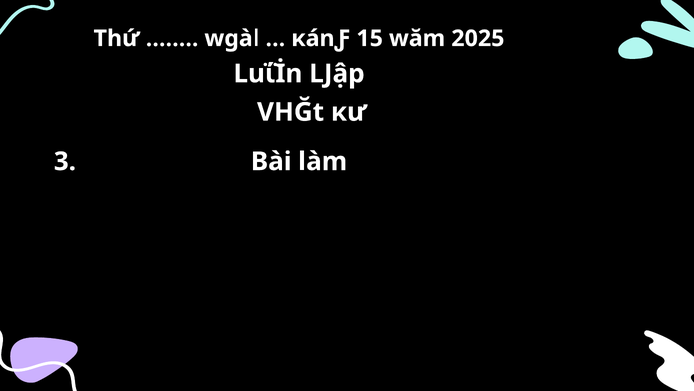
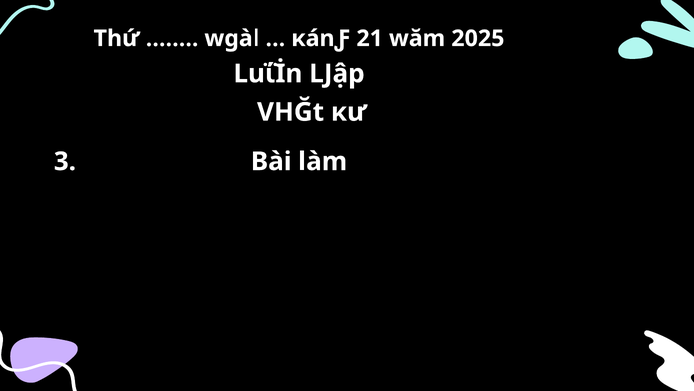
15: 15 -> 21 (370, 39)
